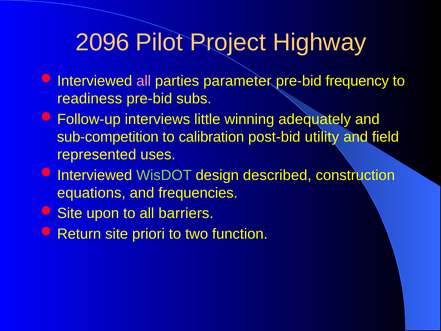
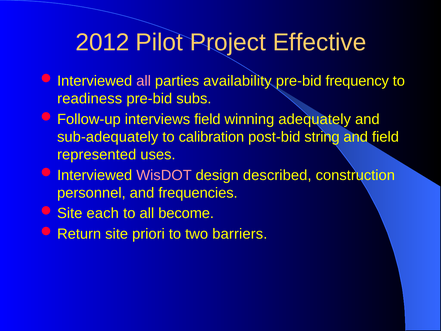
2096: 2096 -> 2012 (103, 42)
Highway: Highway -> Effective (320, 42)
parameter: parameter -> availability (237, 81)
interviews little: little -> field (207, 119)
sub-competition: sub-competition -> sub-adequately (108, 137)
utility: utility -> string (322, 137)
WisDOT colour: light green -> pink (164, 175)
equations: equations -> personnel (91, 193)
upon: upon -> each (103, 213)
barriers: barriers -> become (186, 213)
function: function -> barriers (240, 234)
